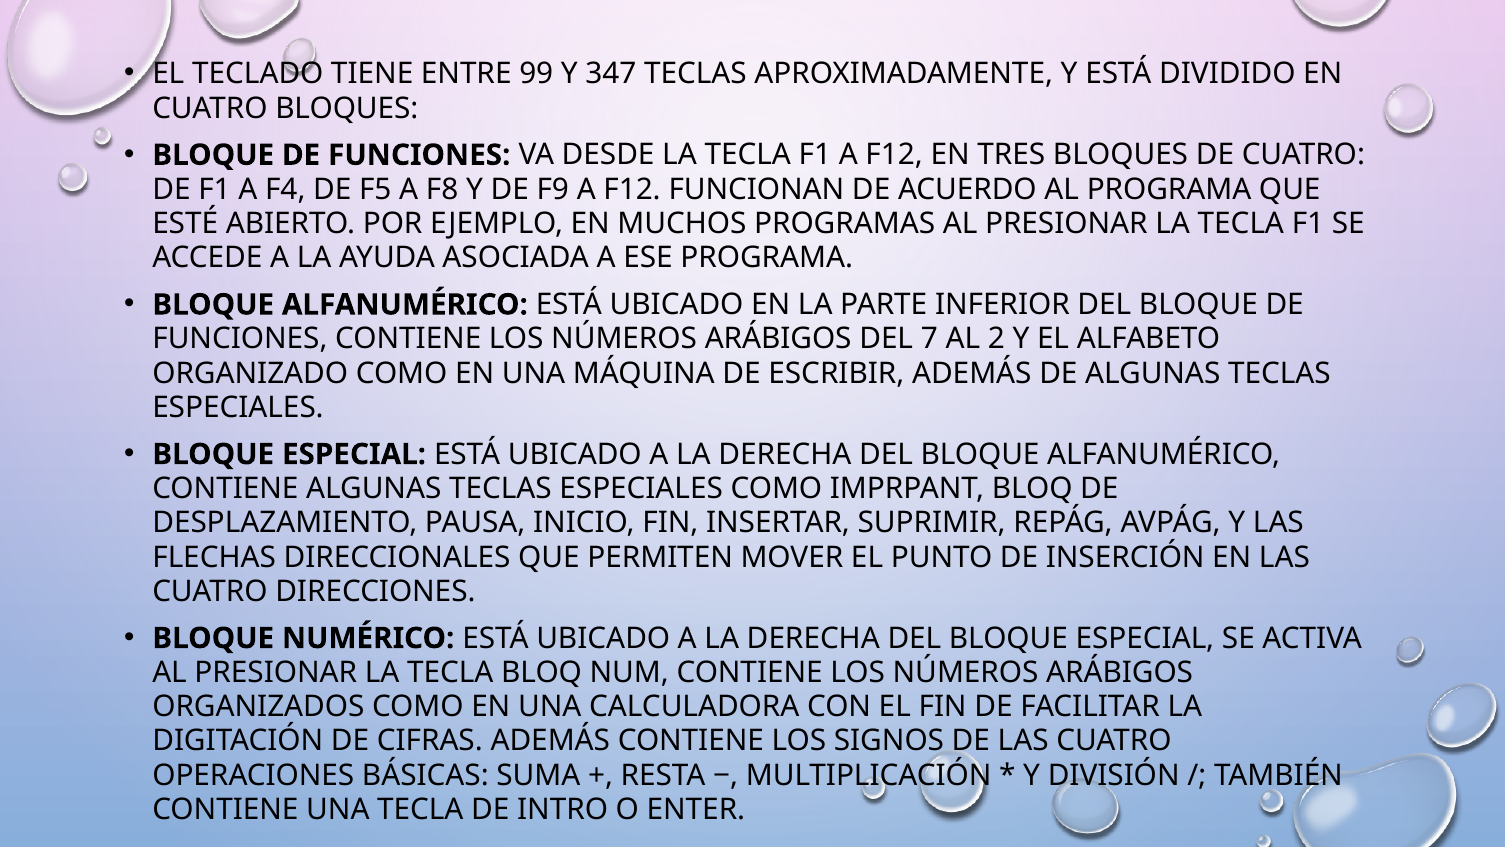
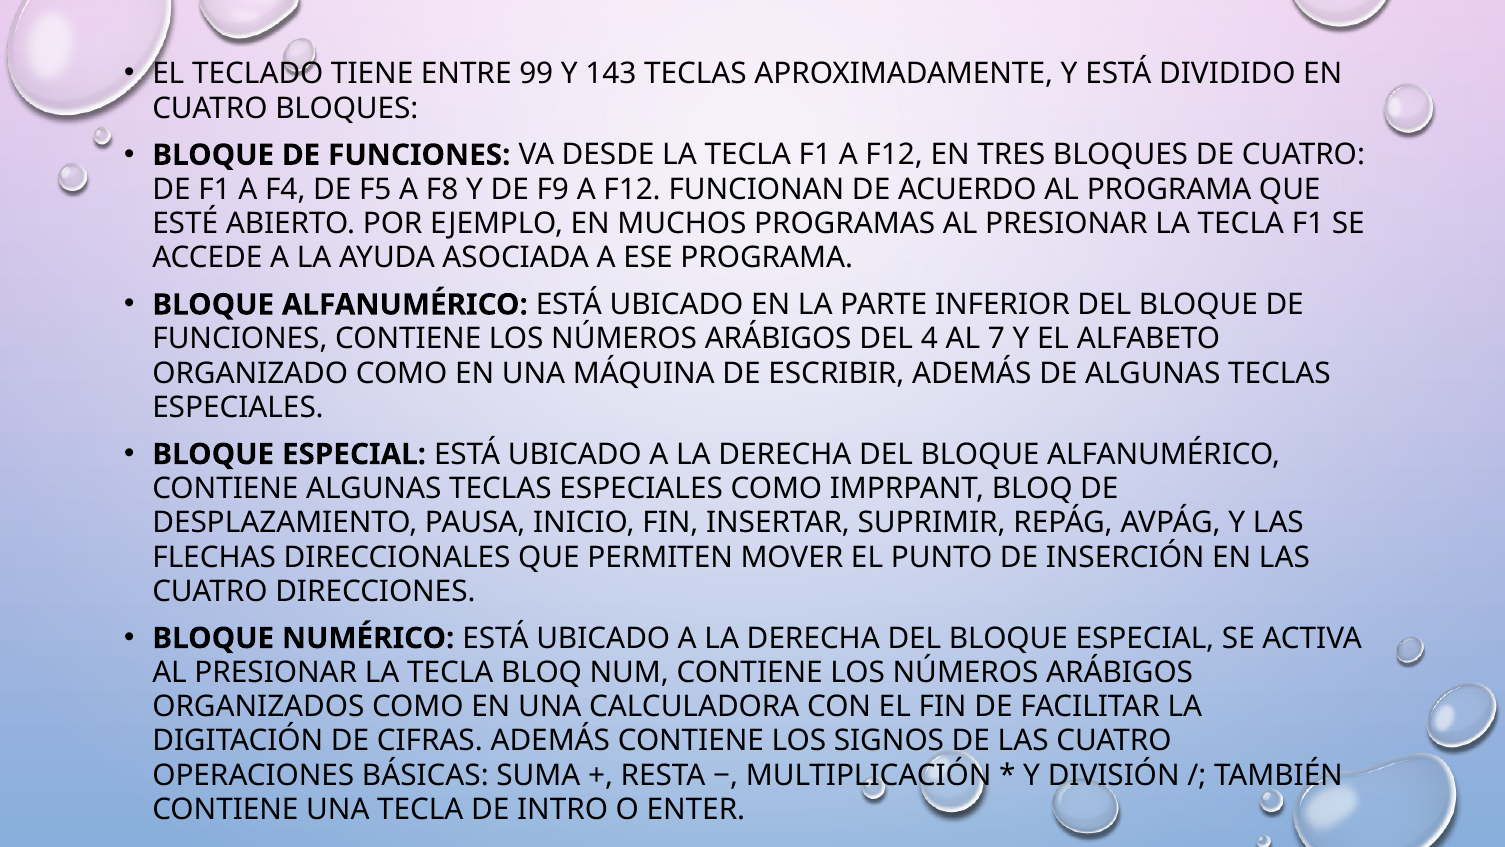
347: 347 -> 143 (611, 74)
7: 7 -> 4 (929, 339)
2: 2 -> 7 (996, 339)
